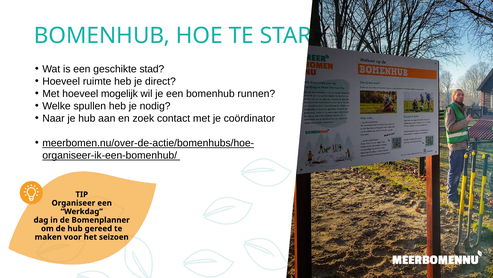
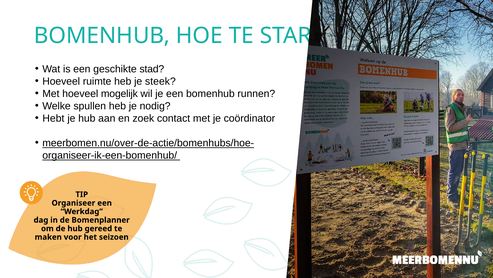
direct: direct -> steek (160, 81)
Naar: Naar -> Hebt (53, 118)
